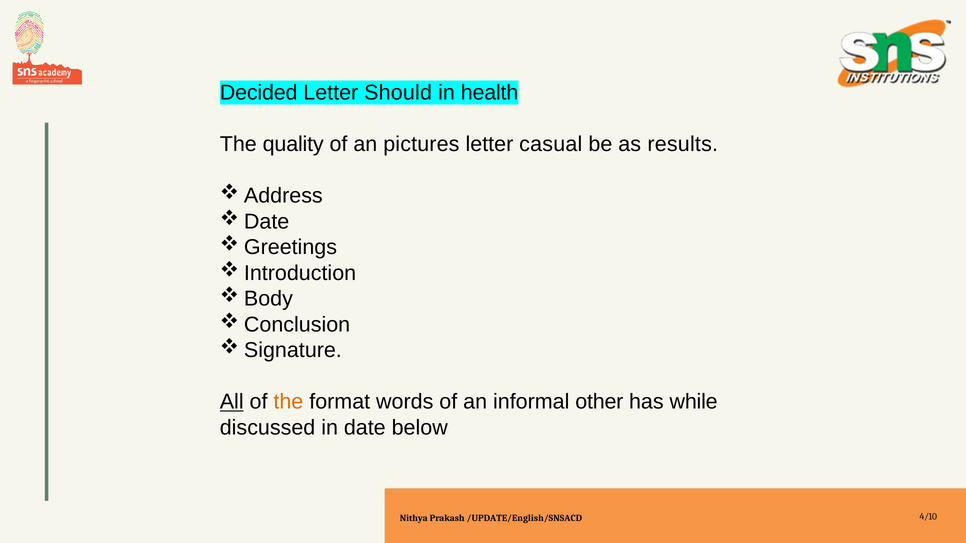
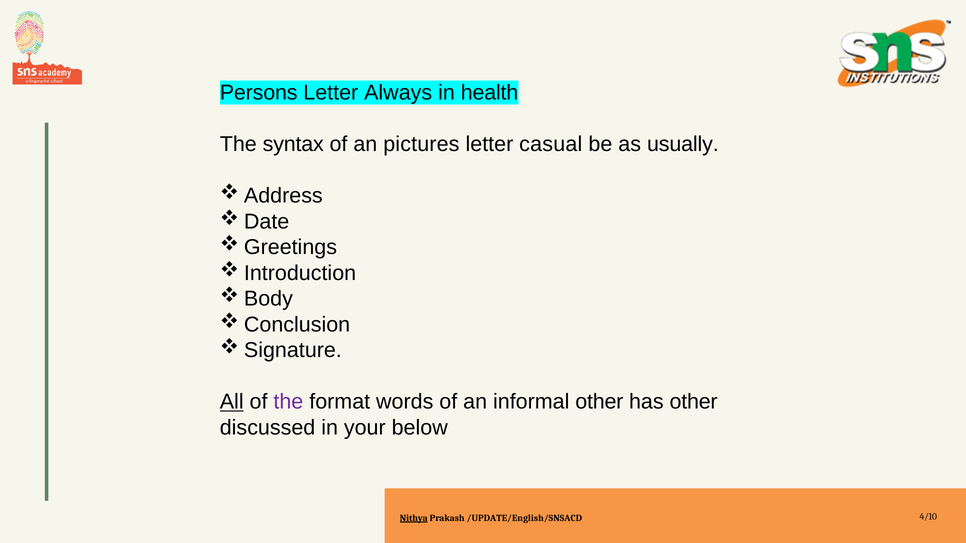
Decided: Decided -> Persons (259, 93)
Should: Should -> Always (398, 93)
quality: quality -> syntax (293, 144)
results: results -> usually (683, 144)
the colour: orange -> purple (288, 402)
has while: while -> other (694, 402)
date: date -> your (365, 428)
Nithya underline: none -> present (414, 518)
